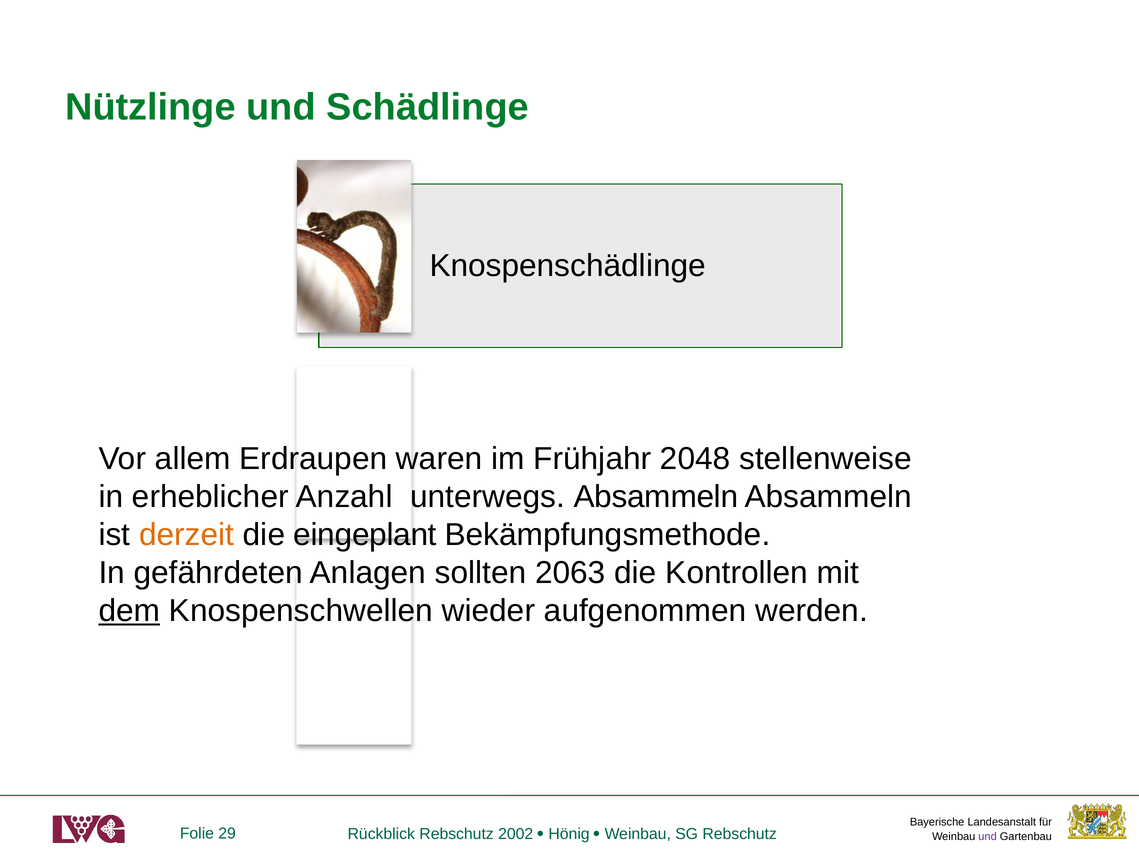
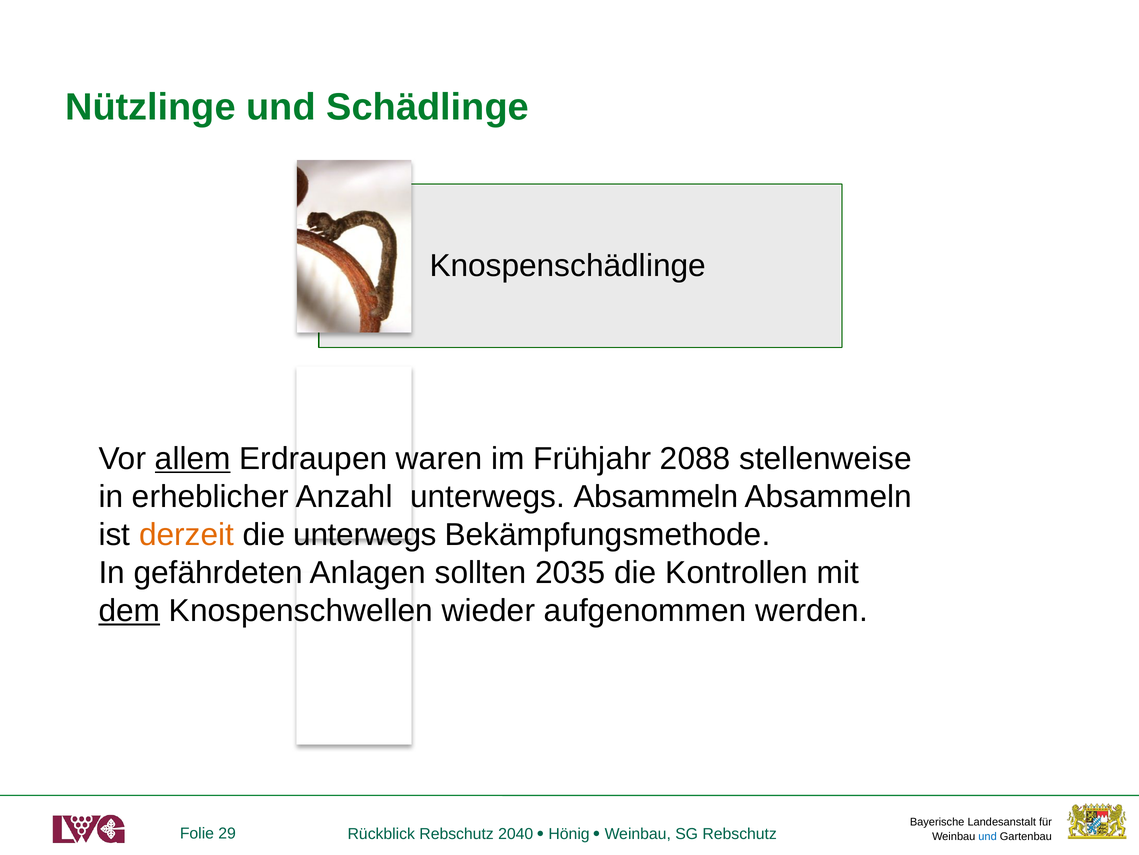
allem underline: none -> present (193, 458)
2048: 2048 -> 2088 (695, 458)
die eingeplant: eingeplant -> unterwegs (365, 534)
2063: 2063 -> 2035 (570, 572)
2002: 2002 -> 2040 (516, 833)
und colour: purple -> blue (988, 836)
